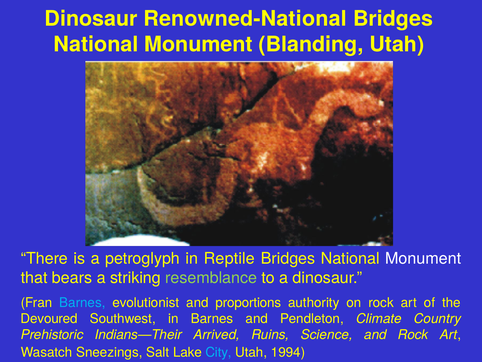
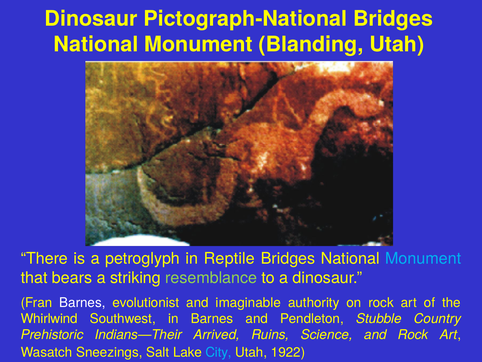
Renowned-National: Renowned-National -> Pictograph-National (245, 19)
Monument colour: white -> light blue (423, 258)
Barnes colour: light blue -> white (82, 302)
proportions: proportions -> imaginable (248, 302)
Devoured: Devoured -> Whirlwind (49, 318)
Climate: Climate -> Stubble (379, 318)
1994: 1994 -> 1922 (288, 352)
